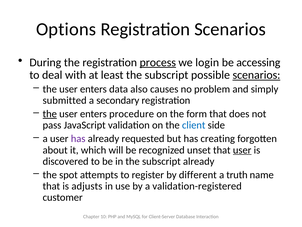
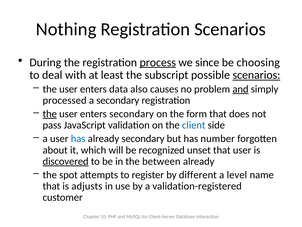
Options: Options -> Nothing (66, 29)
login: login -> since (207, 62)
accessing: accessing -> choosing (258, 62)
and underline: none -> present (240, 89)
submitted: submitted -> processed (65, 100)
enters procedure: procedure -> secondary (132, 114)
has colour: purple -> blue (78, 138)
already requested: requested -> secondary (143, 138)
creating: creating -> number (218, 138)
user underline: present -> none (242, 150)
discovered underline: none -> present (66, 161)
in the subscript: subscript -> between (161, 161)
truth: truth -> level (237, 174)
